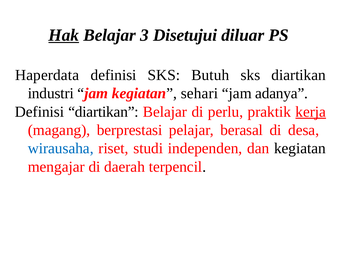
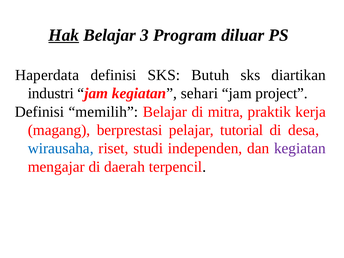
Disetujui: Disetujui -> Program (185, 35)
adanya: adanya -> project (282, 93)
Definisi diartikan: diartikan -> memilih (103, 112)
perlu: perlu -> mitra (226, 112)
kerja underline: present -> none (311, 112)
berasal: berasal -> tutorial (242, 130)
kegiatan colour: black -> purple (300, 148)
